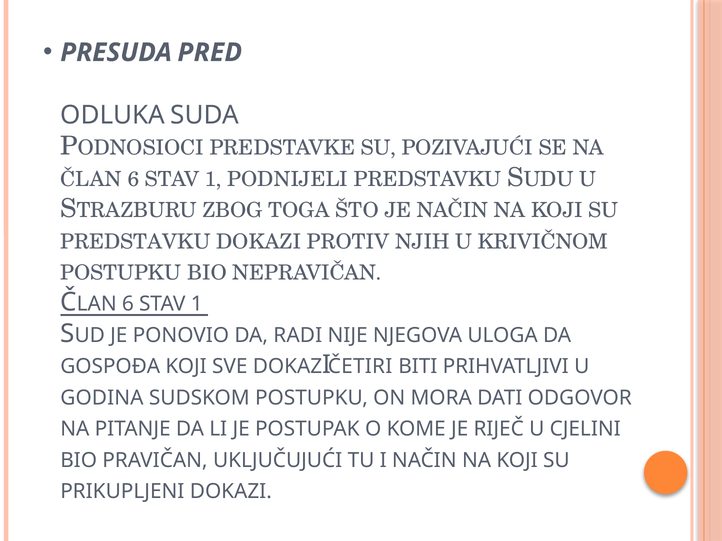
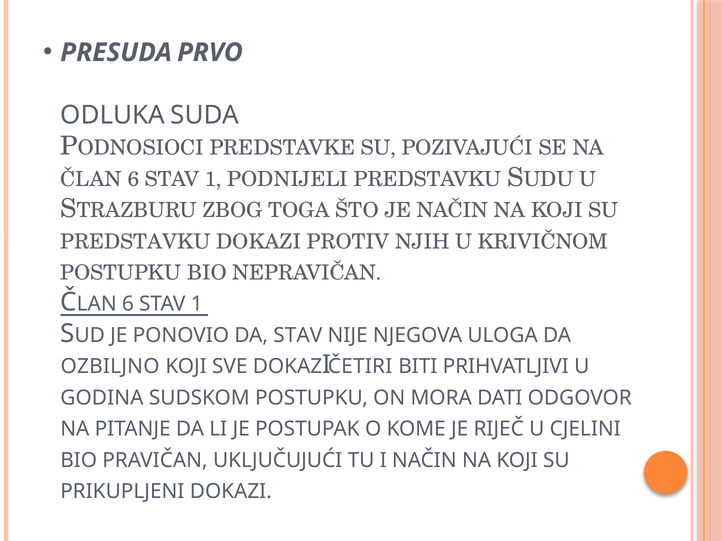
PRED: PRED -> PRVO (210, 53)
DA RADI: RADI -> STAV (298, 336)
GOSPOĐA: GOSPOĐA -> OZBILJNO (110, 367)
